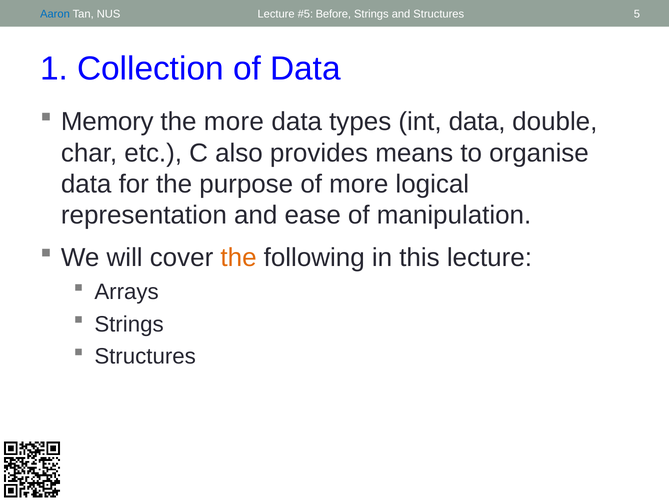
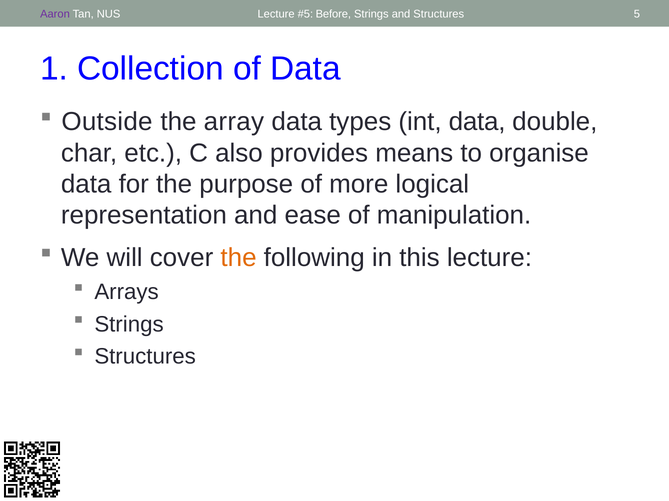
Aaron colour: blue -> purple (55, 14)
Memory: Memory -> Outside (107, 122)
the more: more -> array (234, 122)
